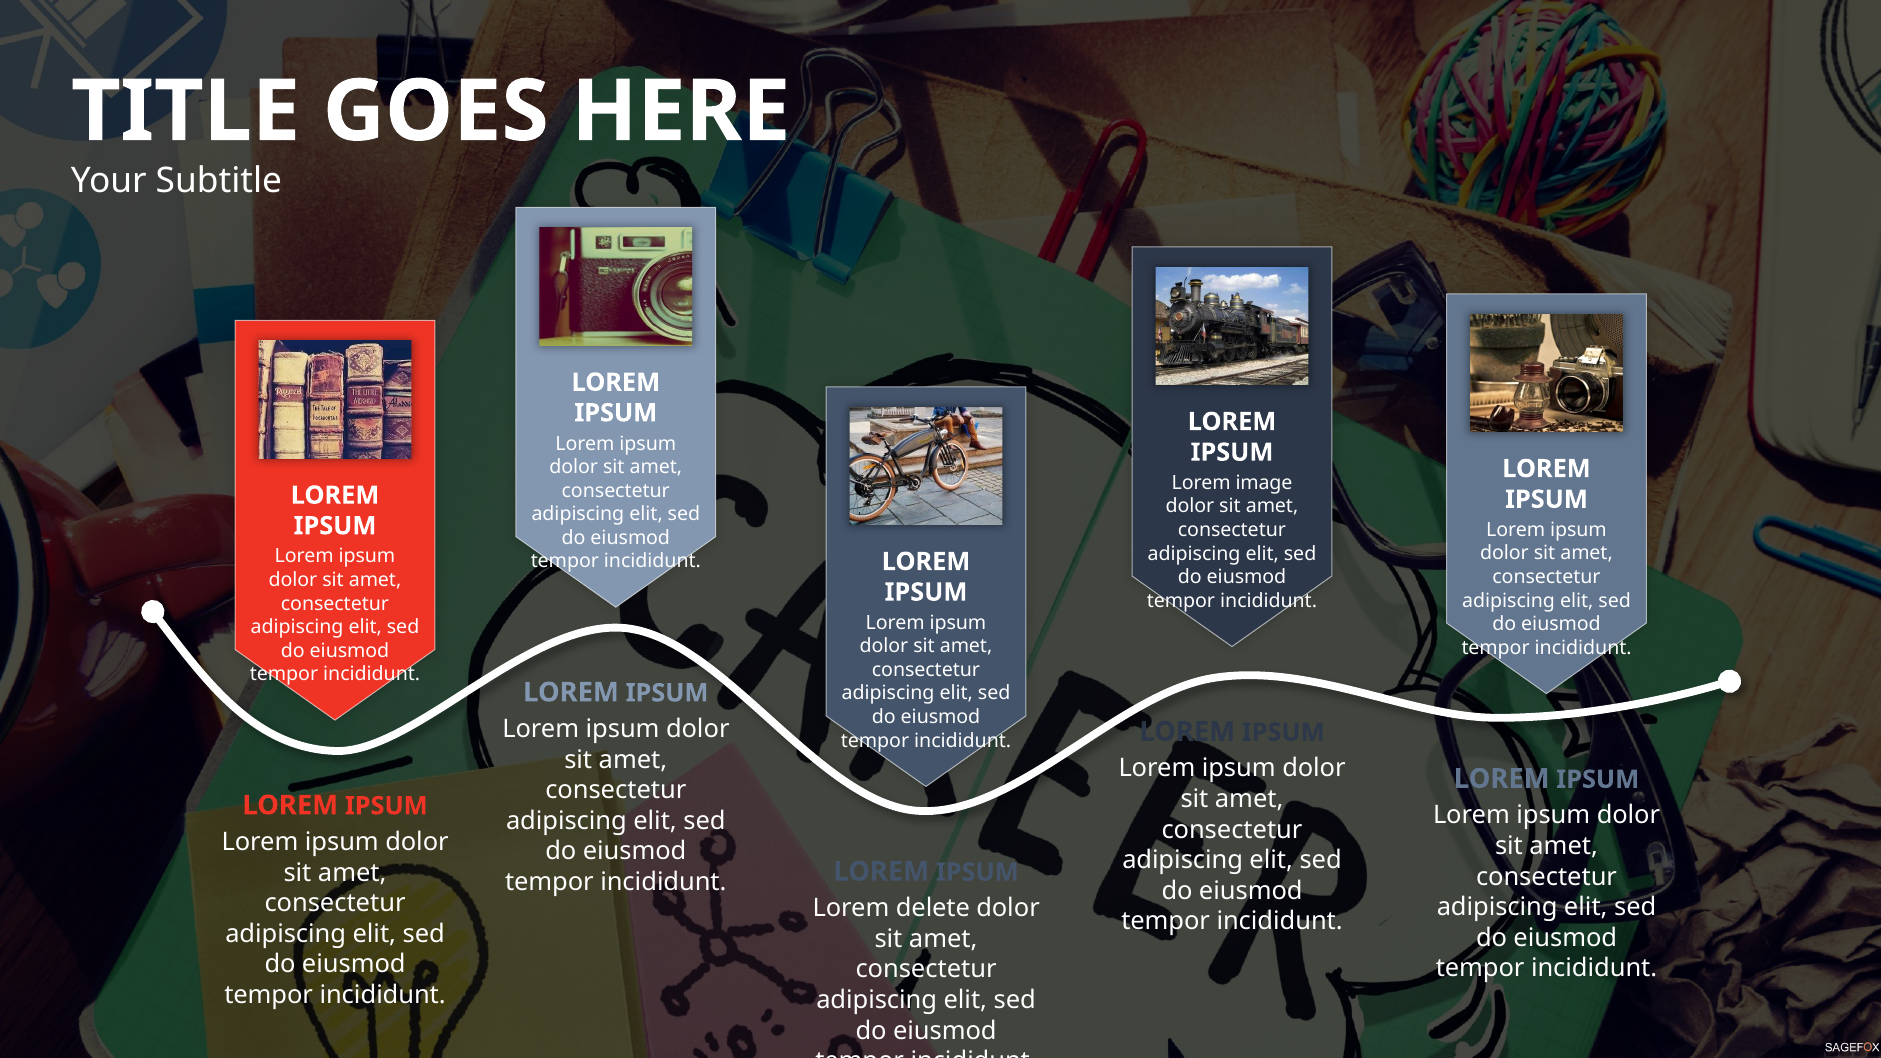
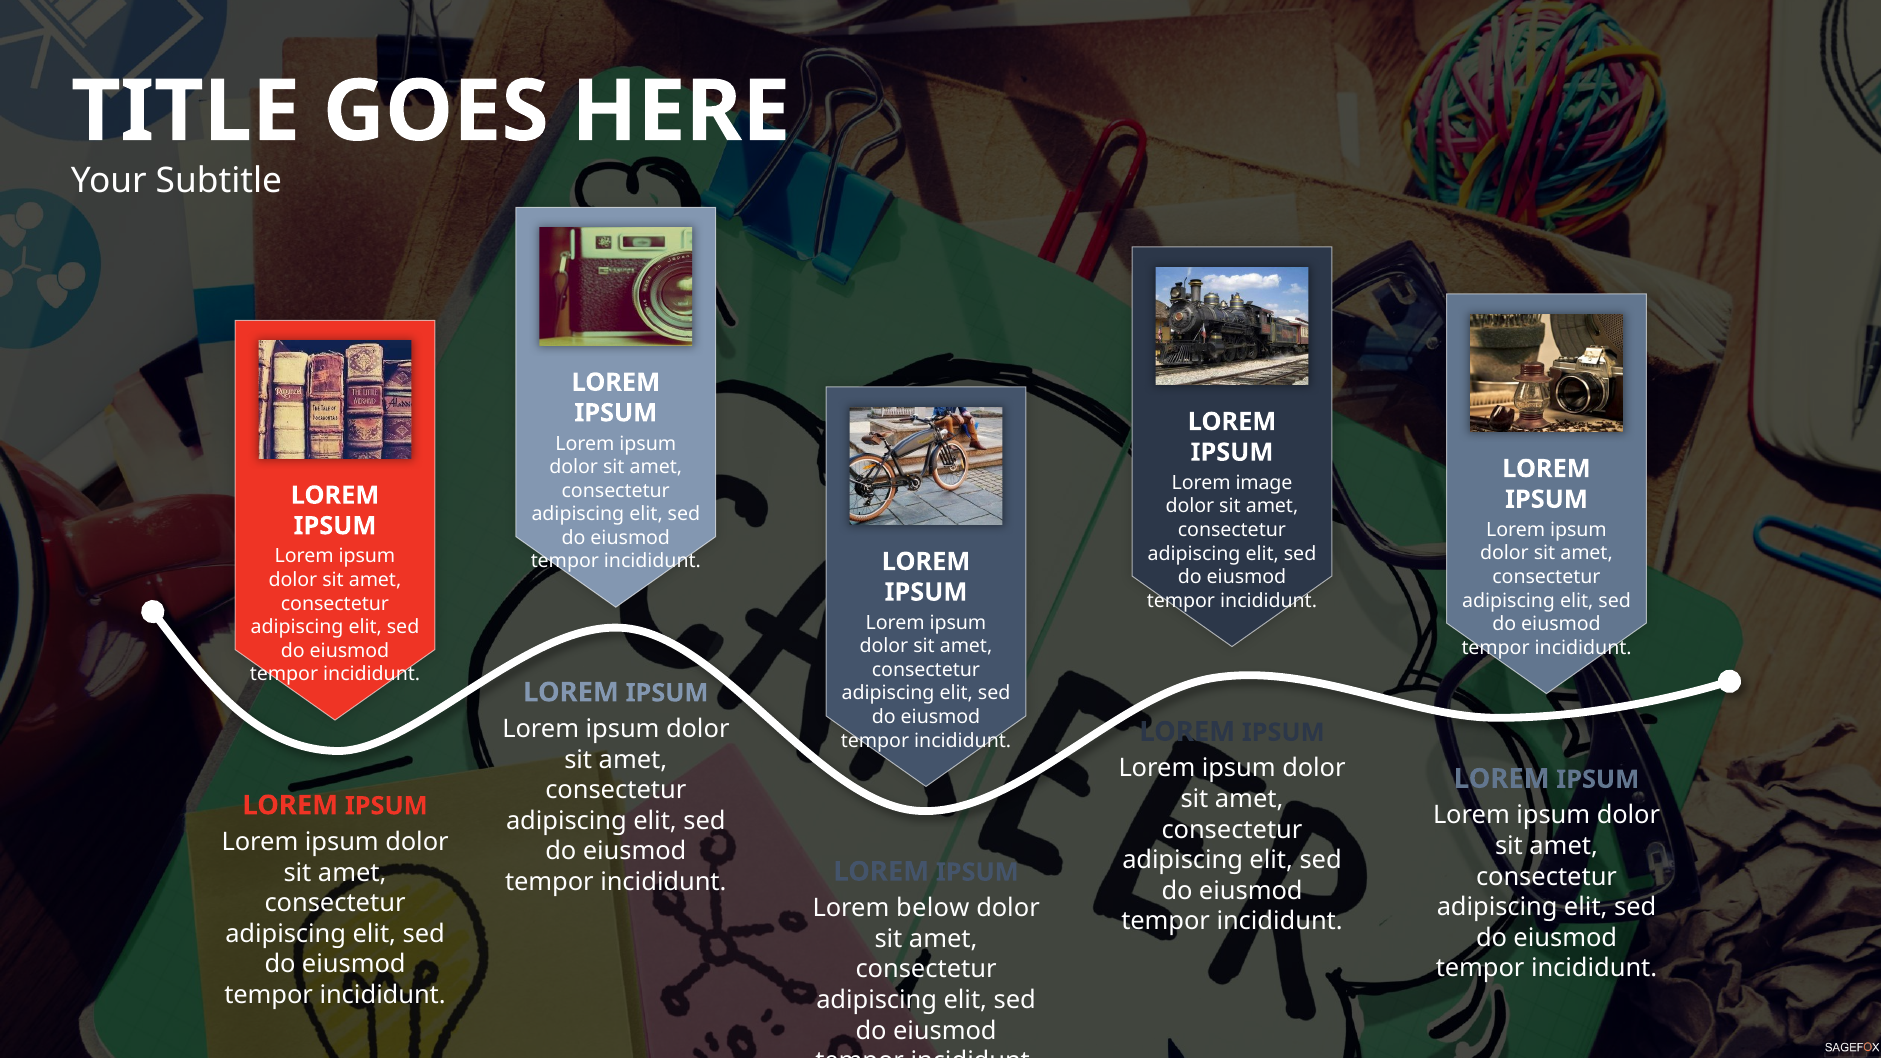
delete: delete -> below (933, 908)
